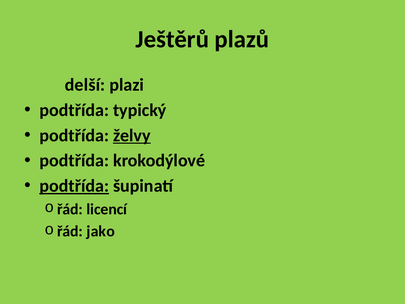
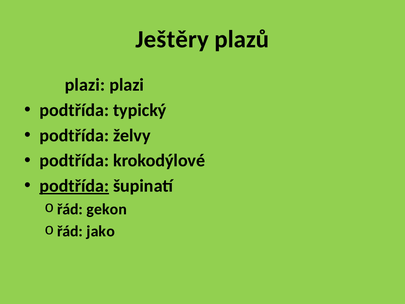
Ještěrů: Ještěrů -> Ještěry (172, 39)
delší: delší -> plazi (85, 85)
želvy underline: present -> none (132, 135)
licencí: licencí -> gekon (107, 209)
